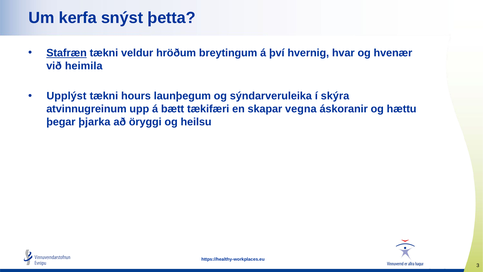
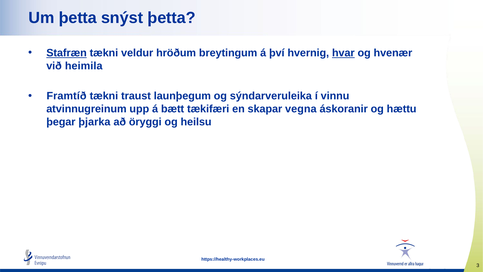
Um kerfa: kerfa -> þetta (78, 18)
hvar underline: none -> present (343, 53)
Upplýst: Upplýst -> Framtíð (66, 96)
hours: hours -> traust (136, 96)
skýra: skýra -> vinnu (335, 96)
